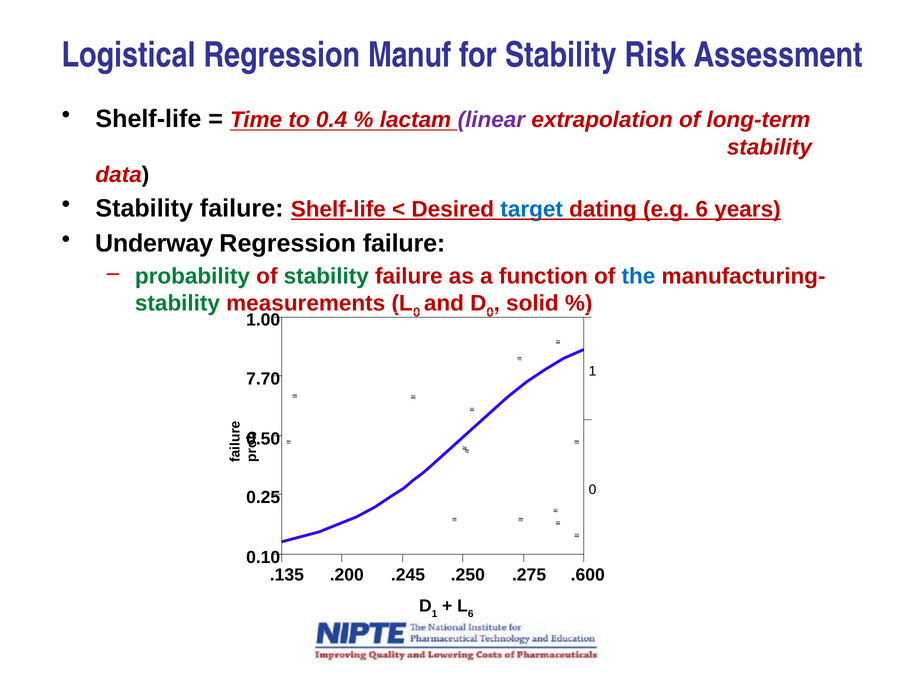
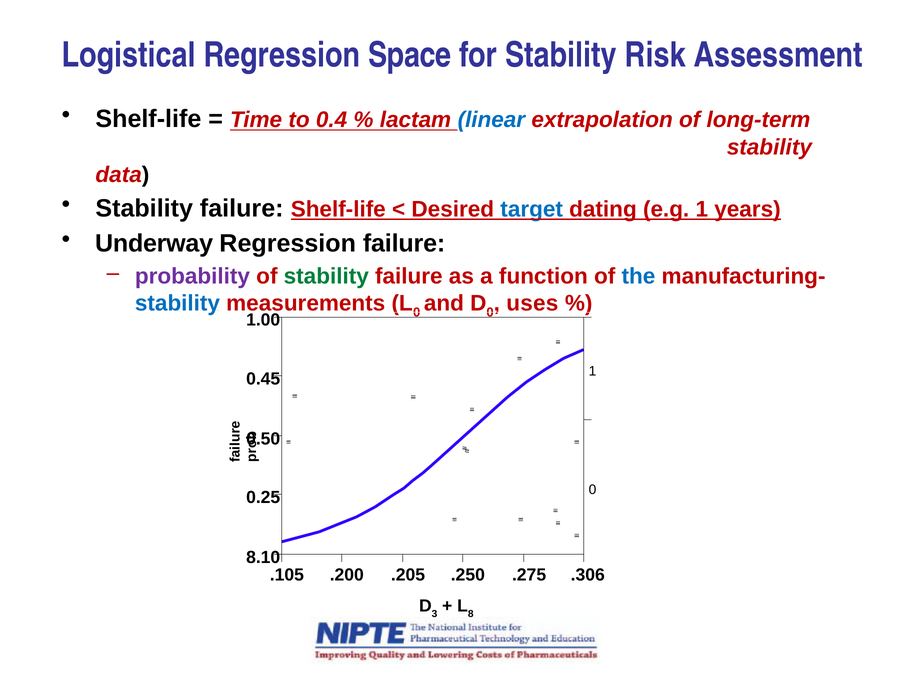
Manuf: Manuf -> Space (410, 55)
linear colour: purple -> blue (491, 120)
e.g 6: 6 -> 1 (702, 209)
probability colour: green -> purple (192, 276)
stability colour: green -> blue (177, 303)
solid: solid -> uses (532, 303)
7.70: 7.70 -> 0.45 (263, 379)
0.10: 0.10 -> 8.10 (263, 557)
.135: .135 -> .105 (287, 574)
.245: .245 -> .205 (408, 574)
.600: .600 -> .306 (588, 574)
1: 1 -> 3 (434, 613)
6: 6 -> 8 (471, 613)
